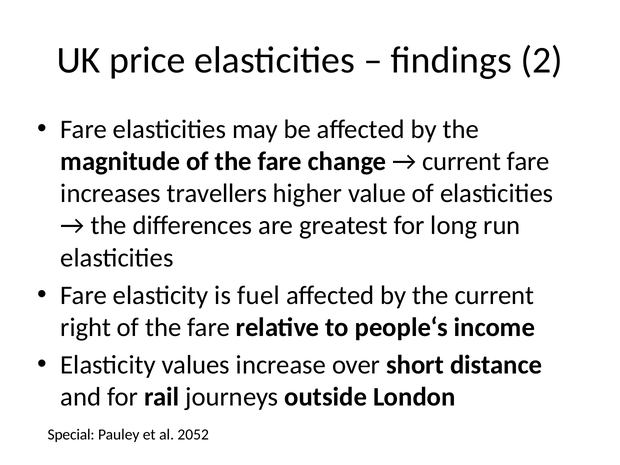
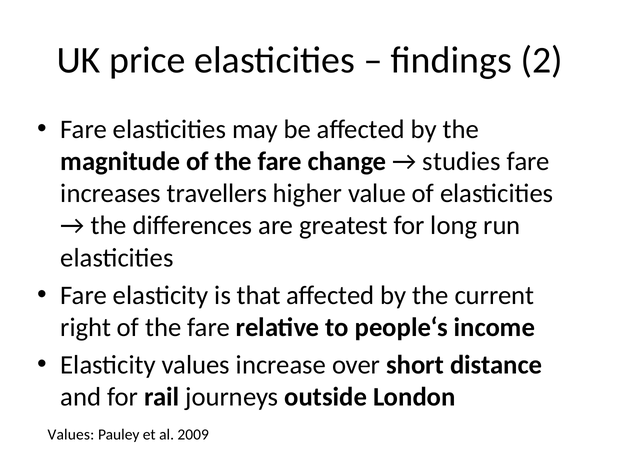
current: current -> studies (462, 162)
fuel: fuel -> that (259, 295)
Special: Special -> Values (71, 435)
2052: 2052 -> 2009 (193, 435)
